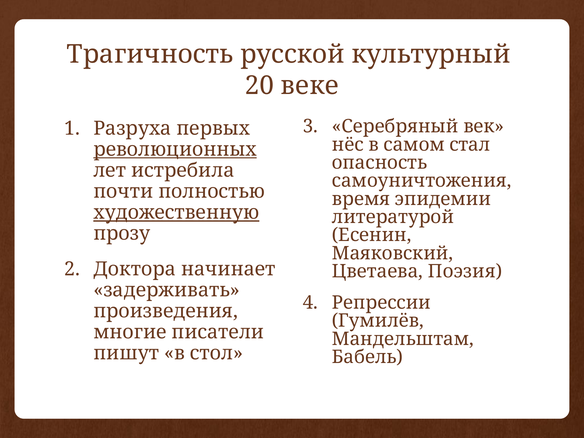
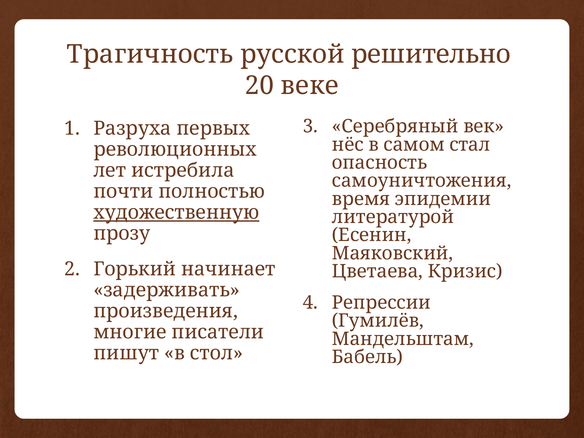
культурный: культурный -> решительно (431, 54)
революционных underline: present -> none (175, 150)
Доктора: Доктора -> Горький (135, 269)
Поэзия: Поэзия -> Кризис (465, 271)
